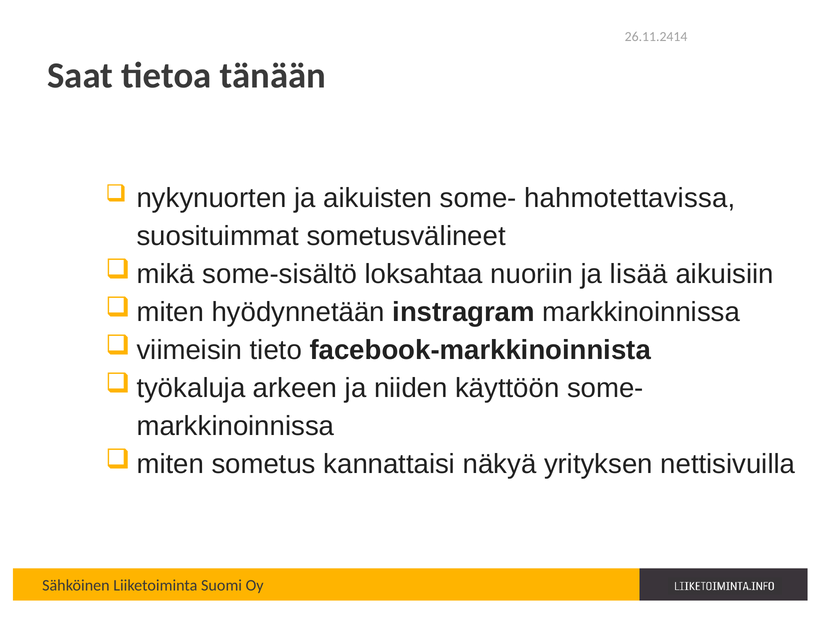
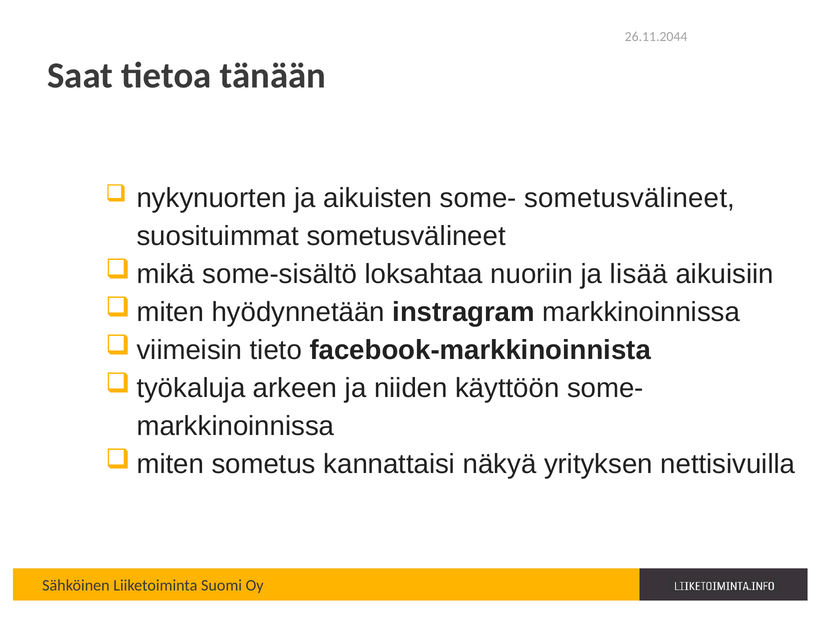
26.11.2414: 26.11.2414 -> 26.11.2044 (656, 37)
some- hahmotettavissa: hahmotettavissa -> sometusvälineet (630, 198)
